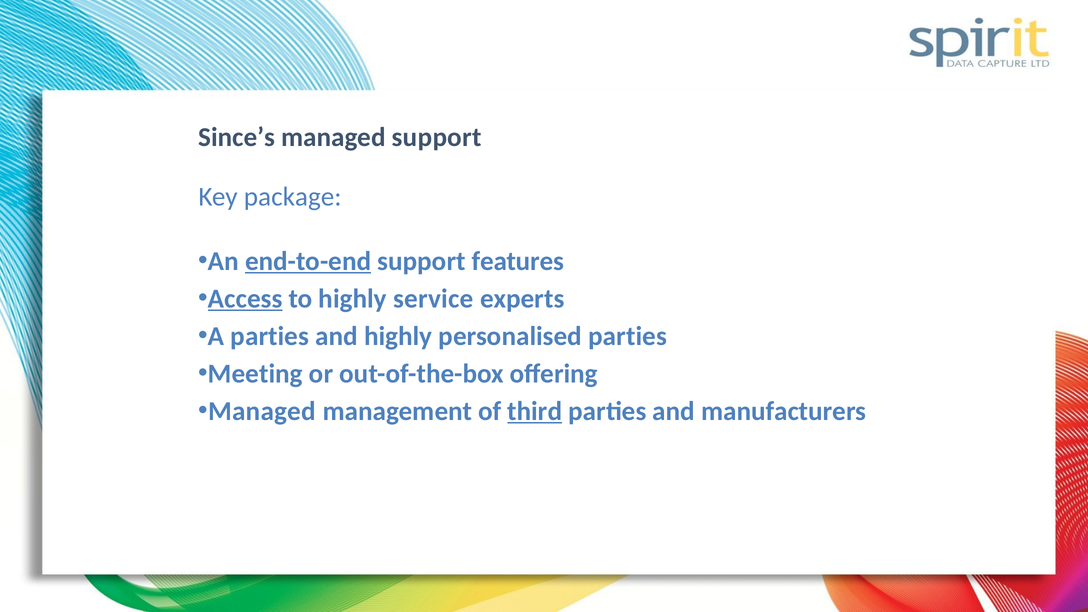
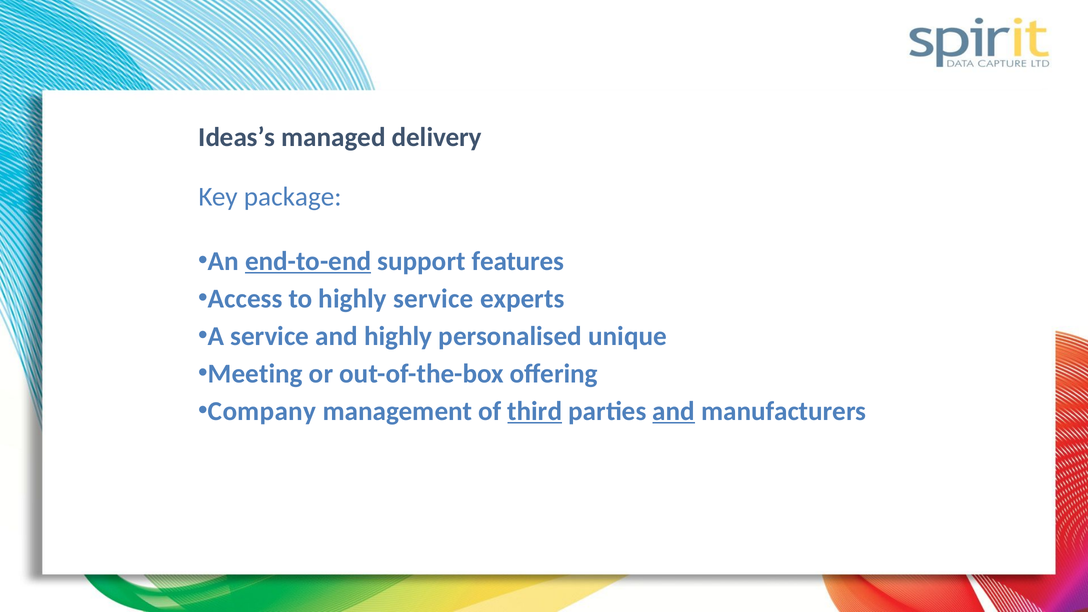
Since’s: Since’s -> Ideas’s (237, 137)
managed support: support -> delivery (437, 137)
Access underline: present -> none (245, 299)
A parties: parties -> service (270, 336)
personalised parties: parties -> unique (628, 336)
Managed: Managed -> Company (262, 411)
and underline: none -> present (674, 411)
